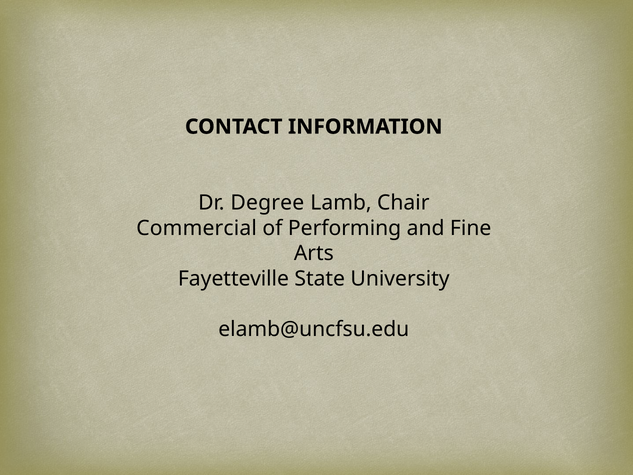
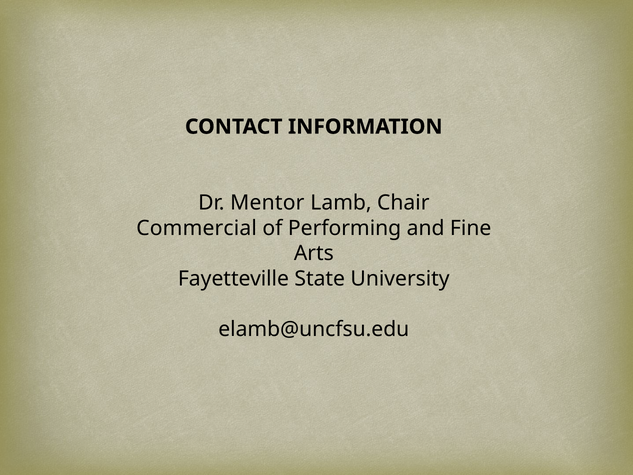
Degree: Degree -> Mentor (267, 203)
